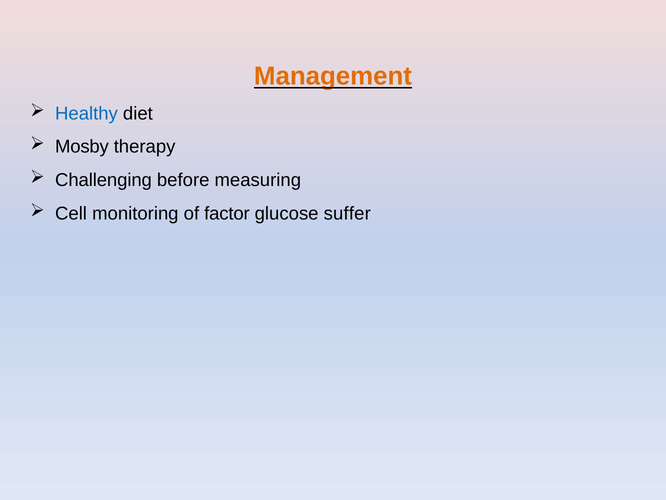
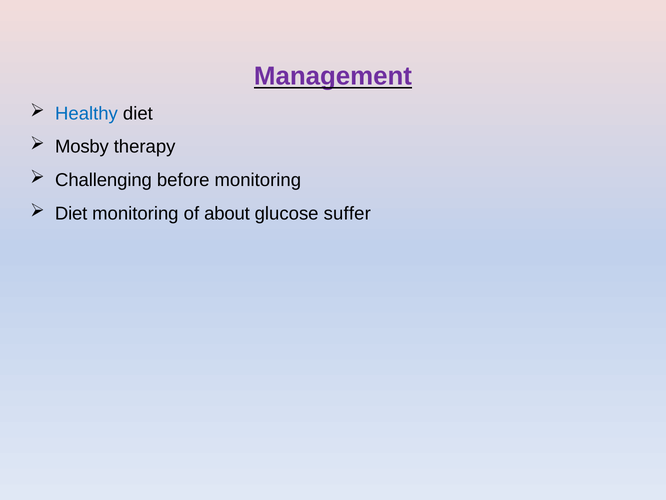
Management colour: orange -> purple (333, 76)
before measuring: measuring -> monitoring (258, 180)
Cell: Cell -> Diet (71, 213)
factor: factor -> about (227, 213)
